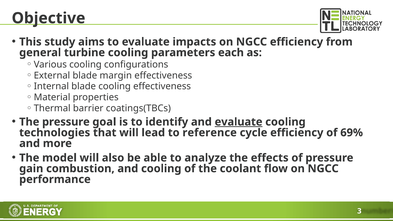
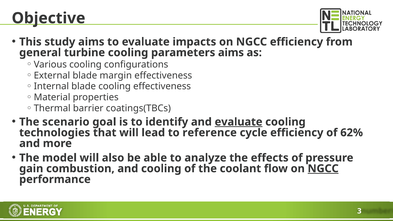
parameters each: each -> aims (231, 53)
The pressure: pressure -> scenario (66, 122)
69%: 69% -> 62% (352, 133)
NGCC underline: none -> present (323, 169)
